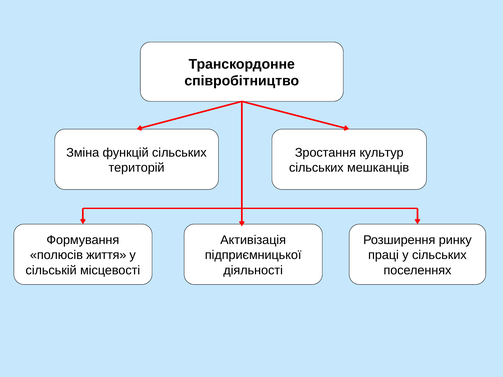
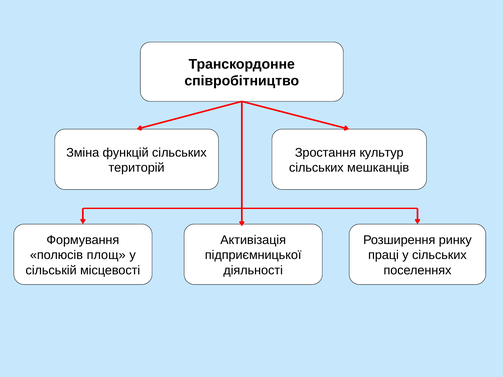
життя: життя -> площ (106, 255)
